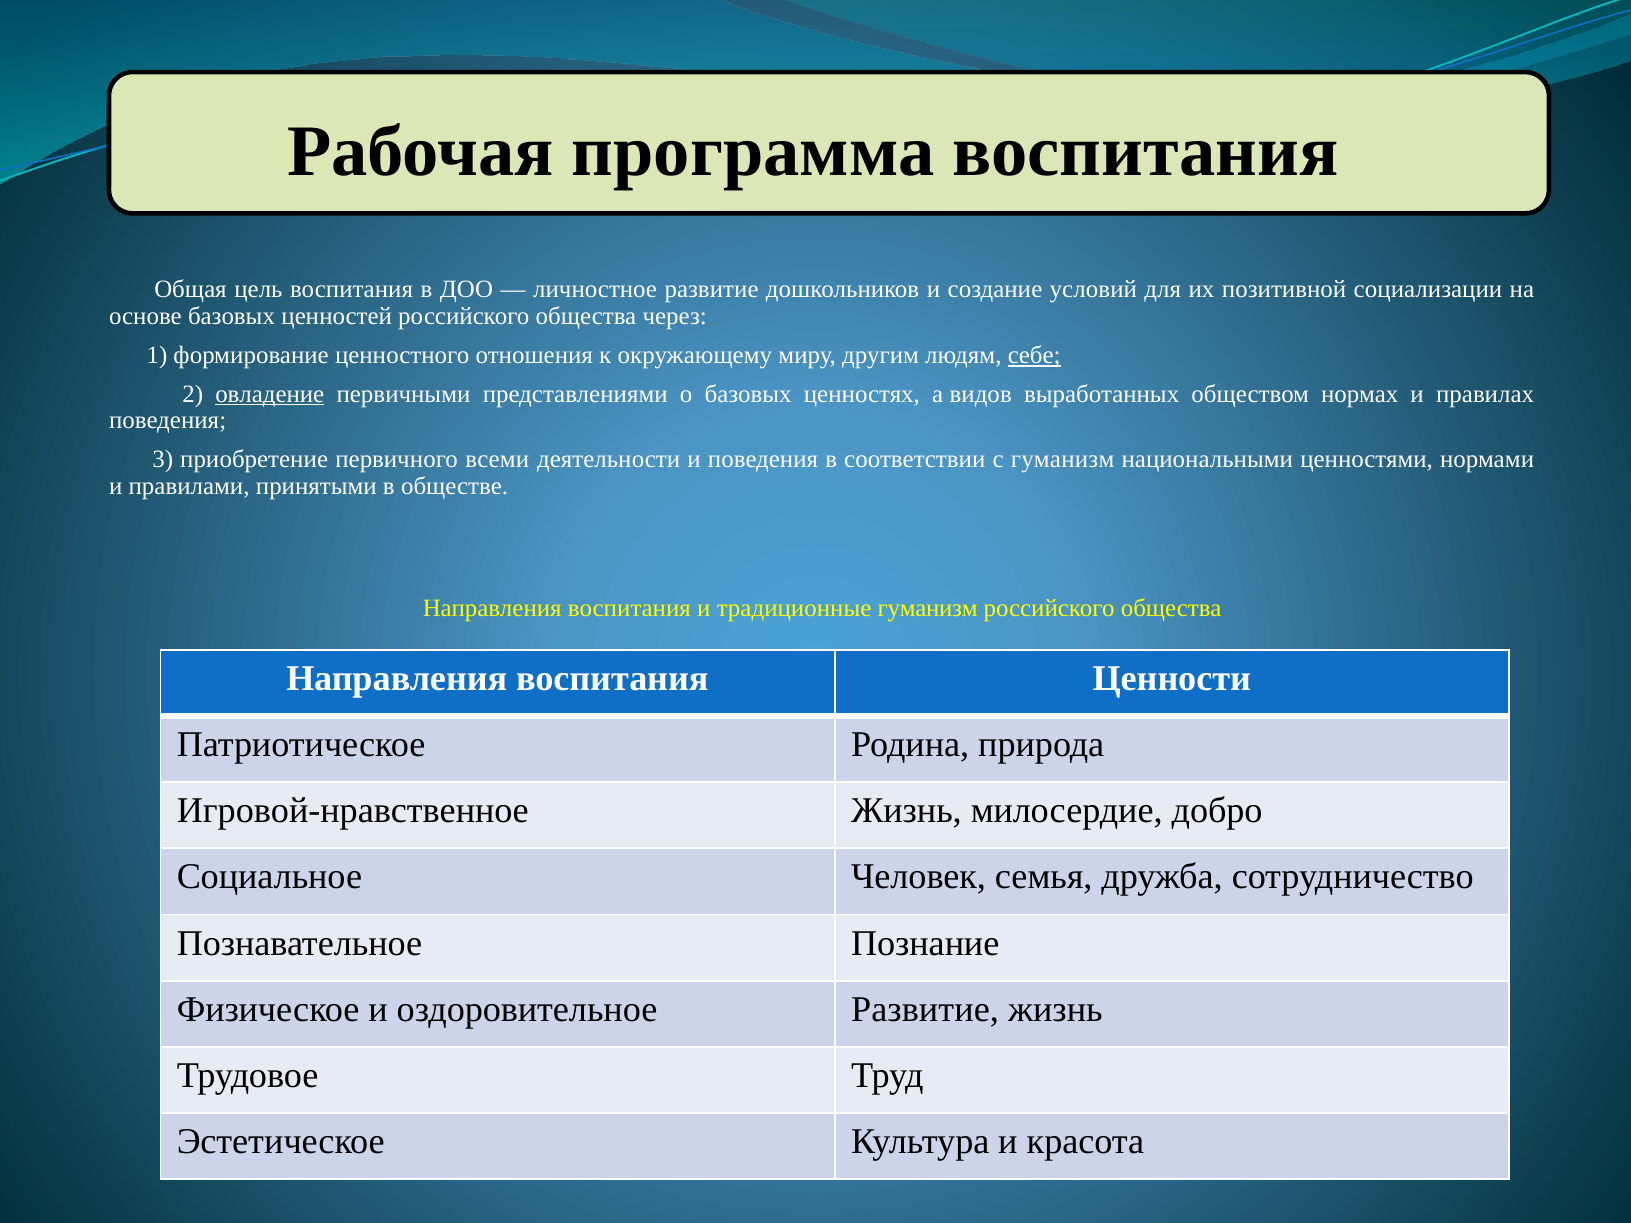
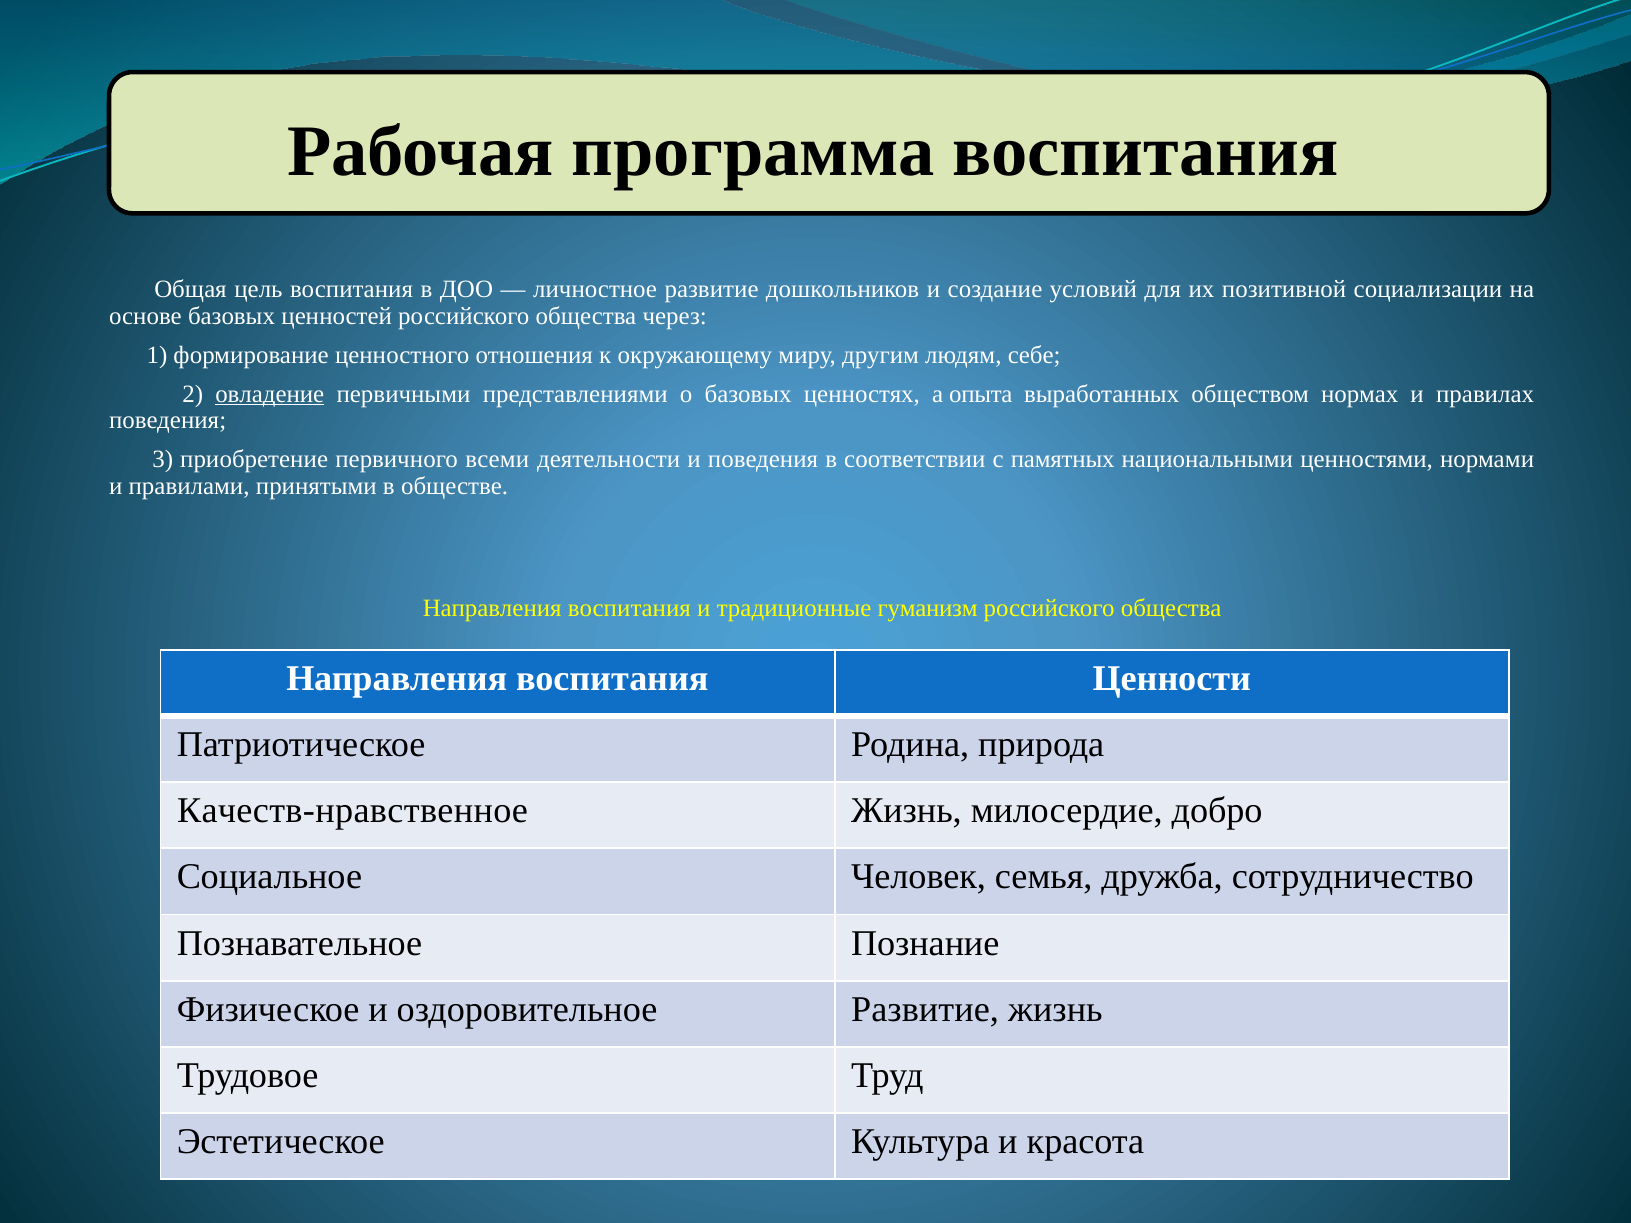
себе underline: present -> none (1034, 355)
видов: видов -> опыта (981, 394)
с гуманизм: гуманизм -> памятных (1063, 460)
Игровой-нравственное: Игровой-нравственное -> Качеств-нравственное (352, 811)
